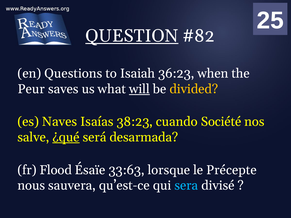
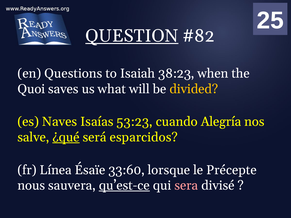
36:23: 36:23 -> 38:23 (176, 74)
Peur: Peur -> Quoi (31, 89)
will underline: present -> none (139, 89)
38:23: 38:23 -> 53:23 (135, 122)
Société: Société -> Alegría (221, 122)
desarmada: desarmada -> esparcidos (144, 137)
Flood: Flood -> Línea (56, 170)
33:63: 33:63 -> 33:60 (127, 170)
qu’est-ce underline: none -> present (124, 186)
sera colour: light blue -> pink (186, 186)
